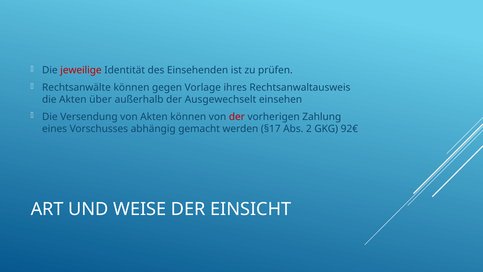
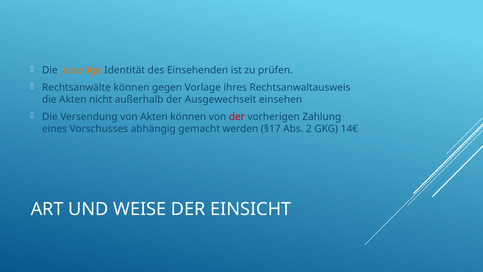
jeweilige colour: red -> orange (81, 70)
über: über -> nicht (101, 99)
92€: 92€ -> 14€ (349, 129)
